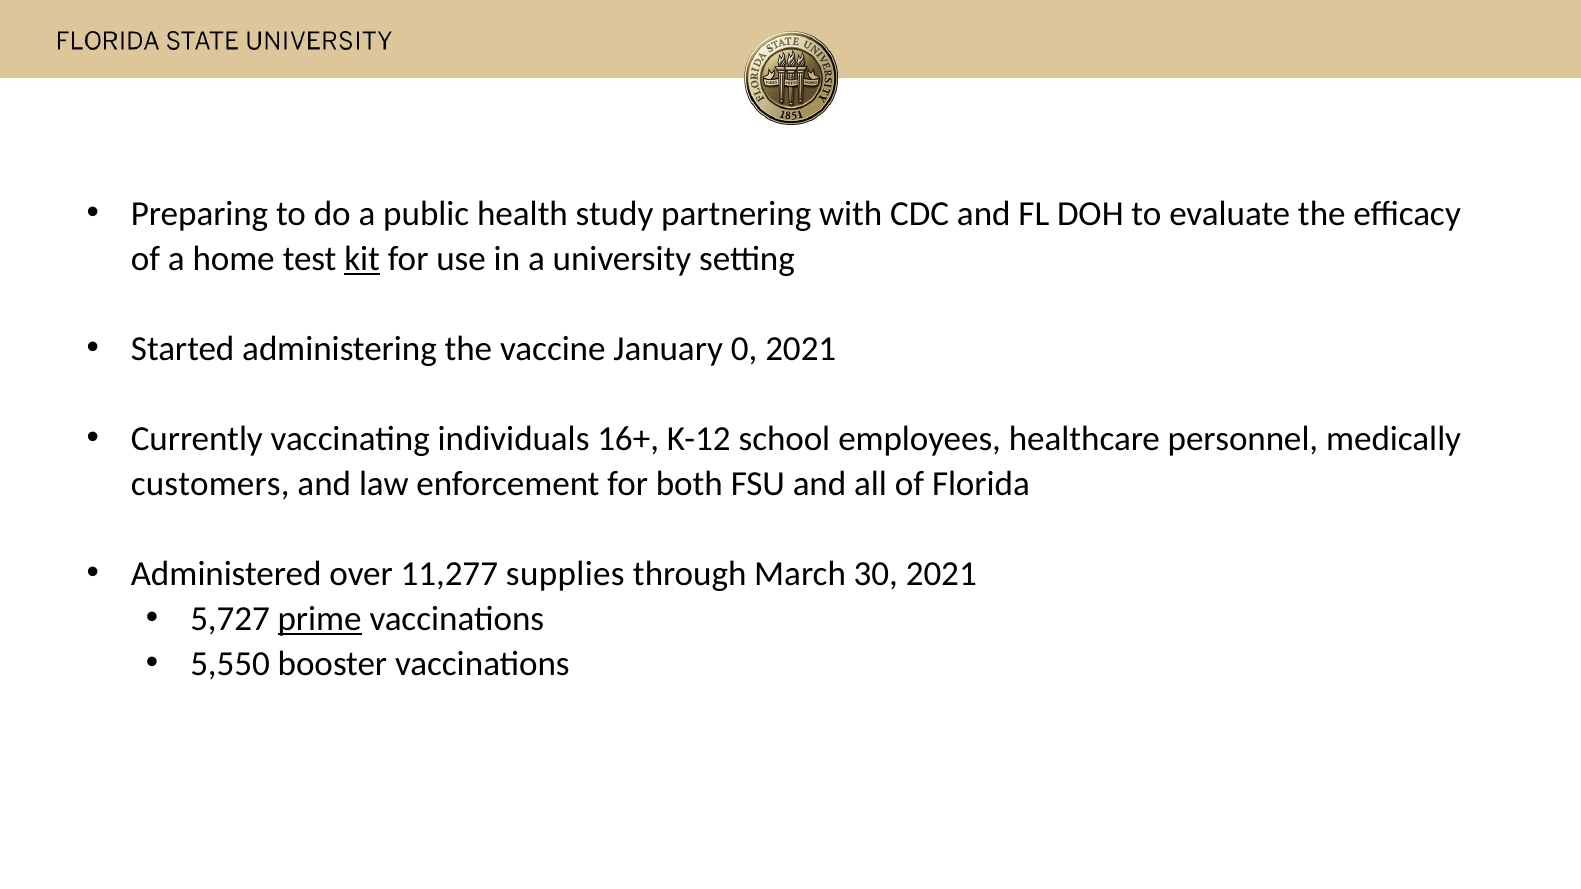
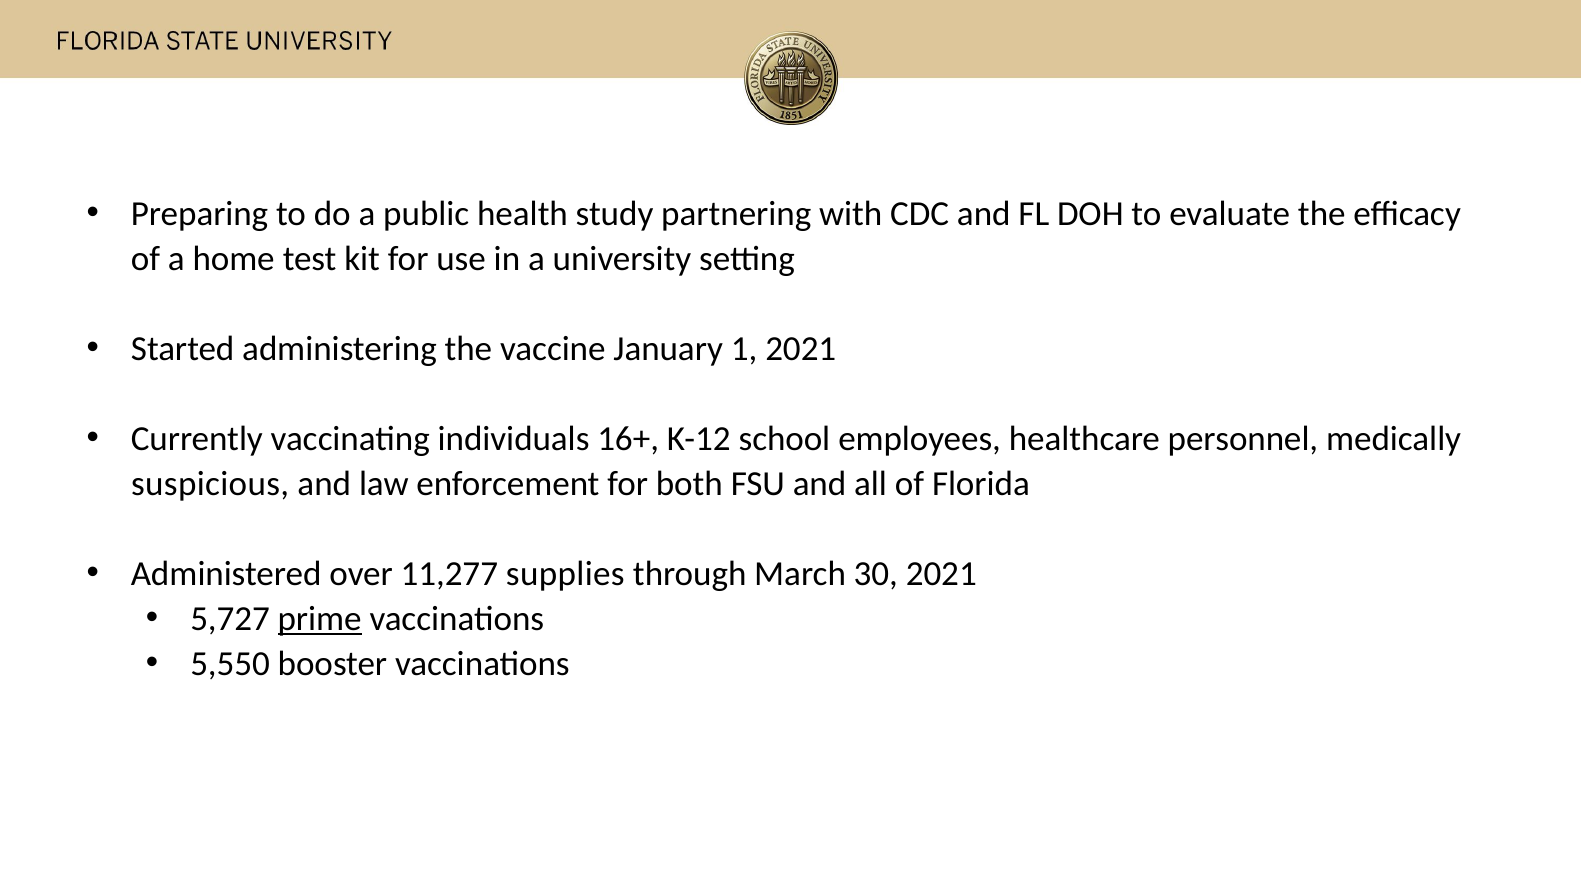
kit underline: present -> none (362, 259)
0: 0 -> 1 (744, 349)
customers: customers -> suspicious (210, 484)
